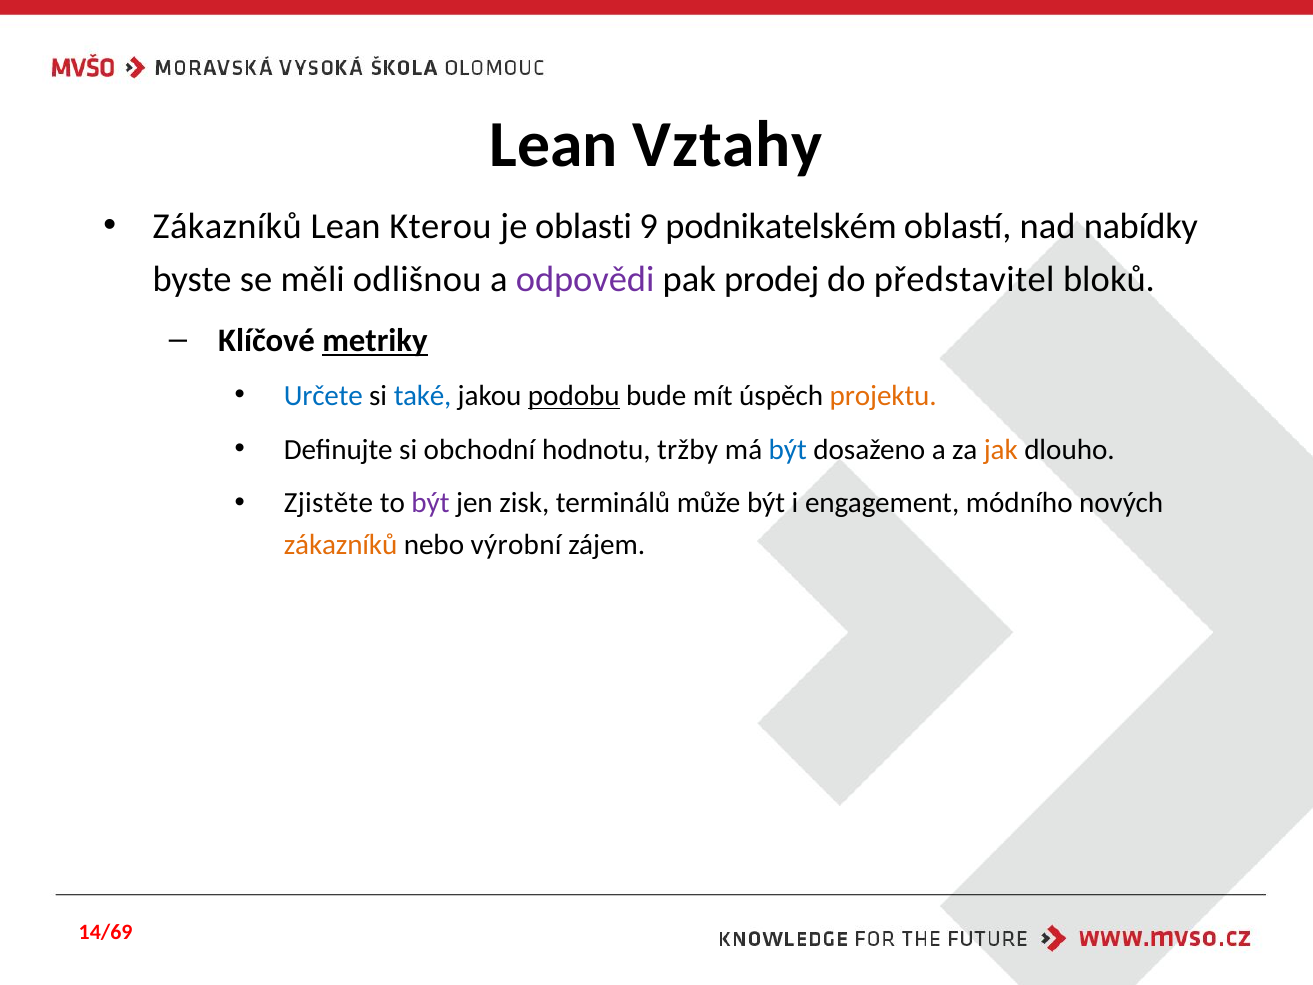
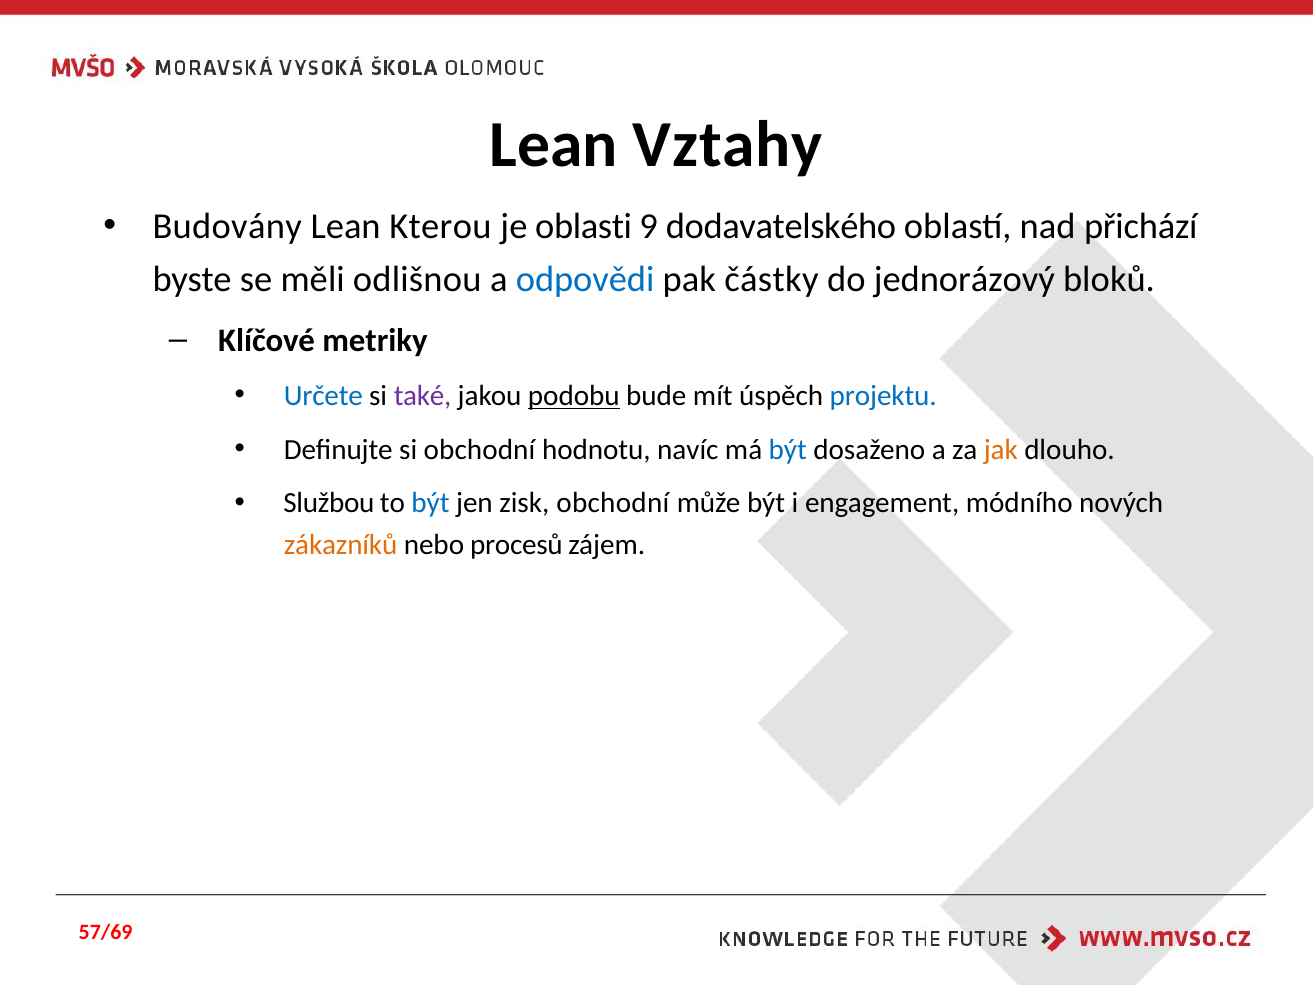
Zákazníků: Zákazníků -> Budovány (227, 227)
podnikatelském: podnikatelském -> dodavatelského (781, 227)
nabídky: nabídky -> přichází (1141, 227)
odpovědi colour: purple -> blue (585, 279)
prodej: prodej -> částky (771, 279)
představitel: představitel -> jednorázový (964, 279)
metriky underline: present -> none (375, 340)
také colour: blue -> purple (423, 396)
projektu colour: orange -> blue (883, 396)
tržby: tržby -> navíc (688, 449)
Zjistěte: Zjistěte -> Službou (329, 503)
být colour: purple -> blue (431, 503)
zisk terminálů: terminálů -> obchodní (613, 503)
výrobní: výrobní -> procesů (516, 545)
14/69: 14/69 -> 57/69 (106, 932)
